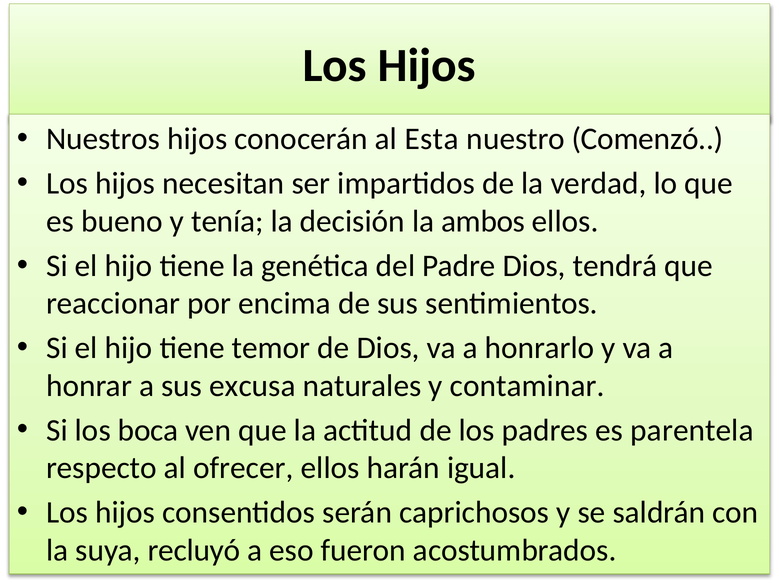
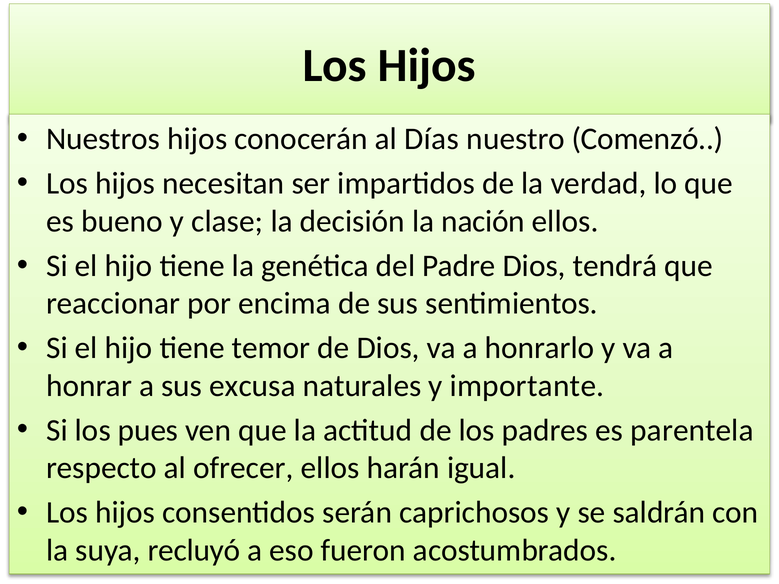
Esta: Esta -> Días (432, 139)
tenía: tenía -> clase (227, 221)
ambos: ambos -> nación (483, 221)
contaminar: contaminar -> importante (527, 386)
boca: boca -> pues (148, 430)
